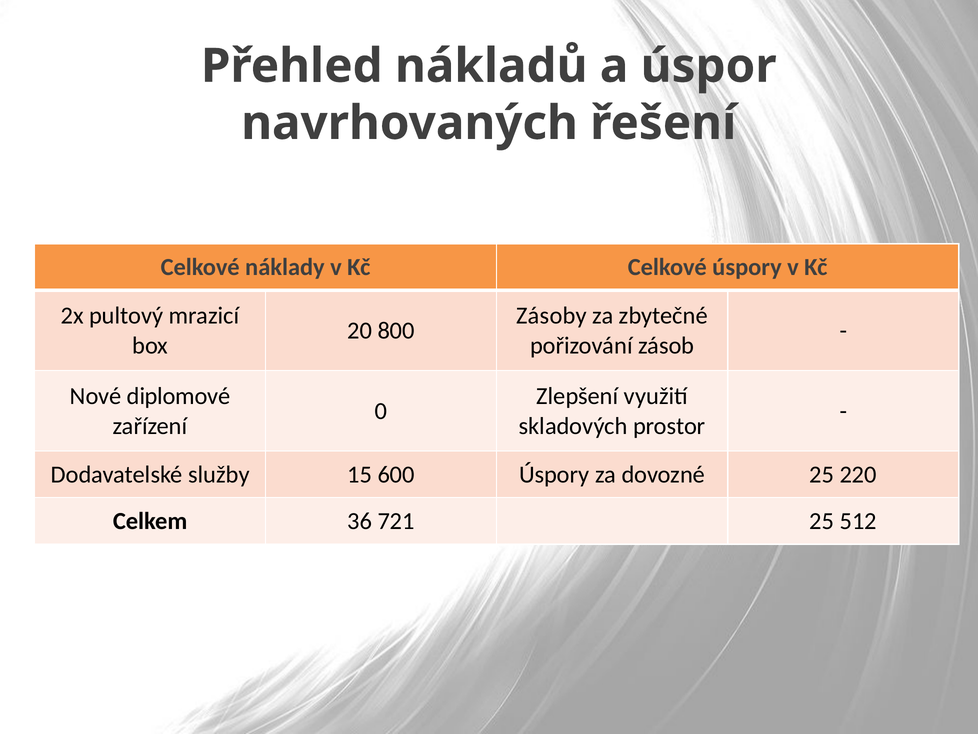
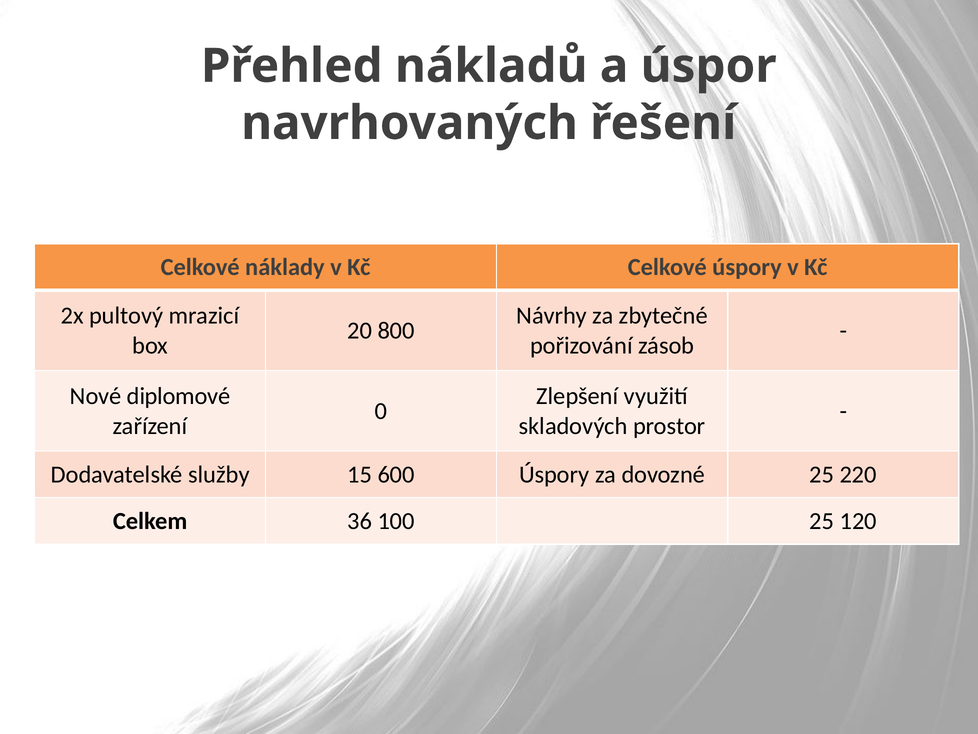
Zásoby: Zásoby -> Návrhy (552, 316)
721: 721 -> 100 (396, 521)
512: 512 -> 120 (858, 521)
